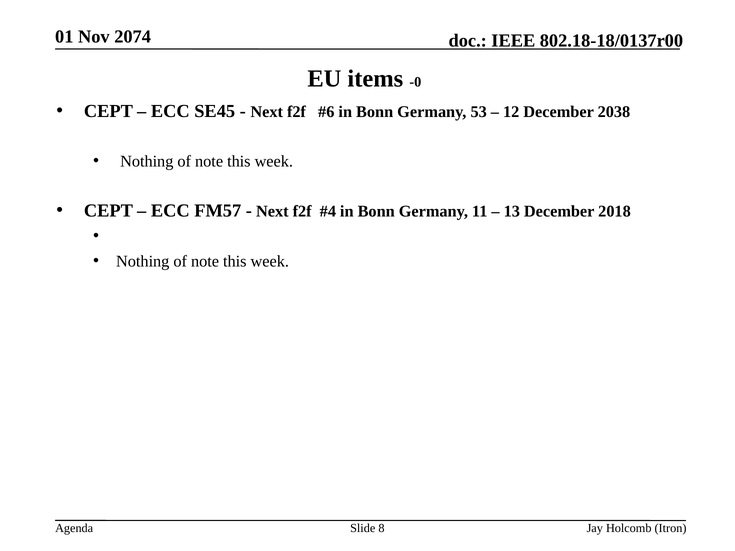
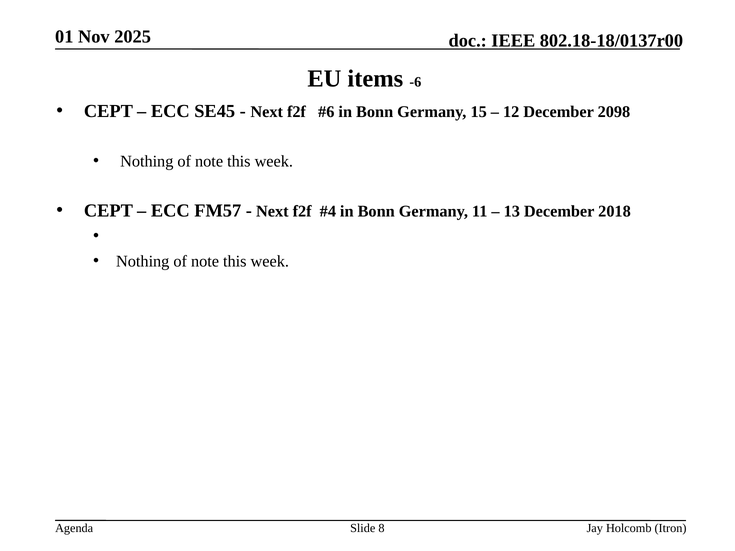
2074: 2074 -> 2025 (133, 37)
-0: -0 -> -6 (415, 82)
53: 53 -> 15 (479, 112)
2038: 2038 -> 2098 (614, 112)
